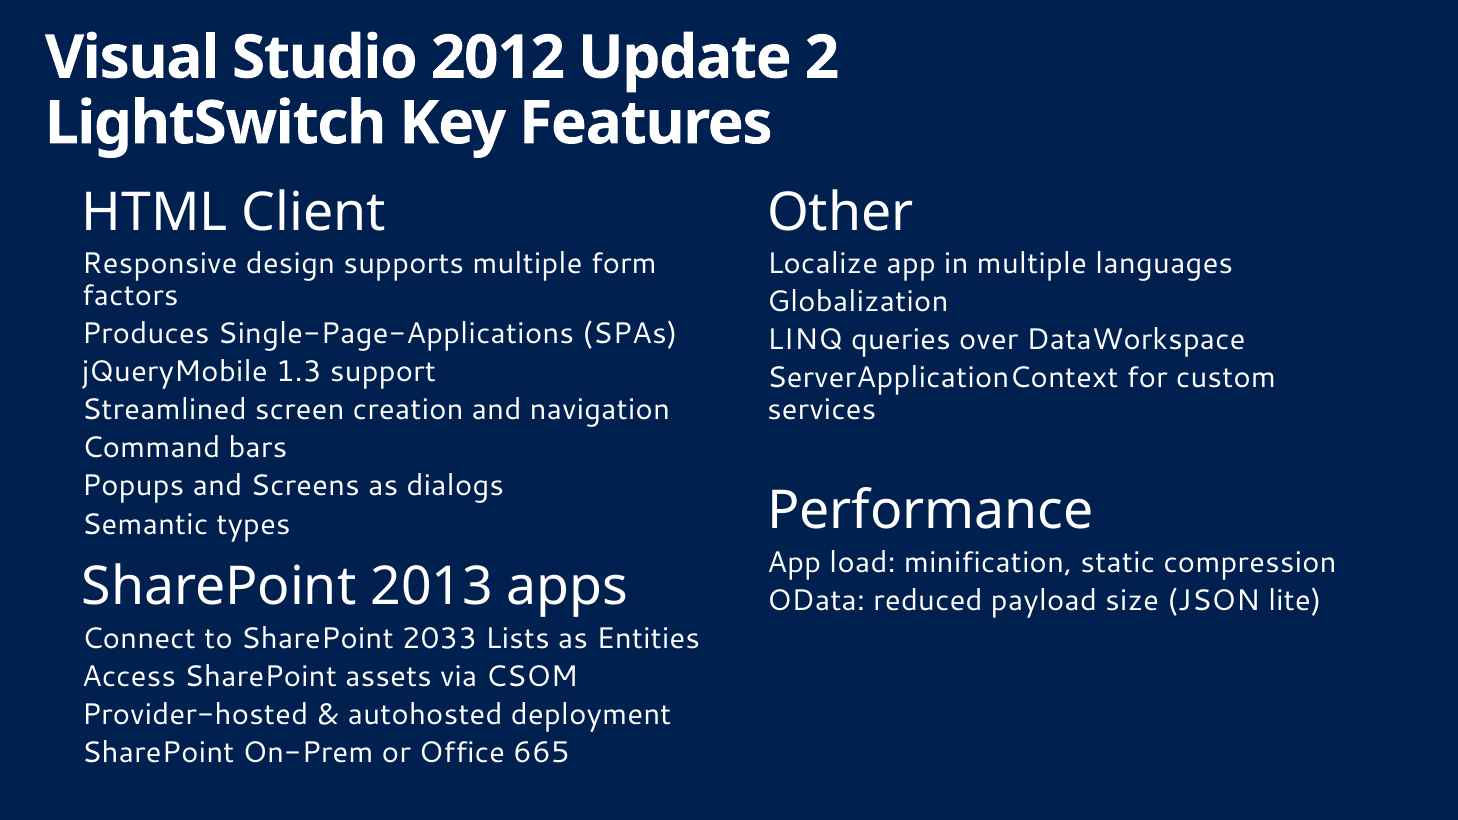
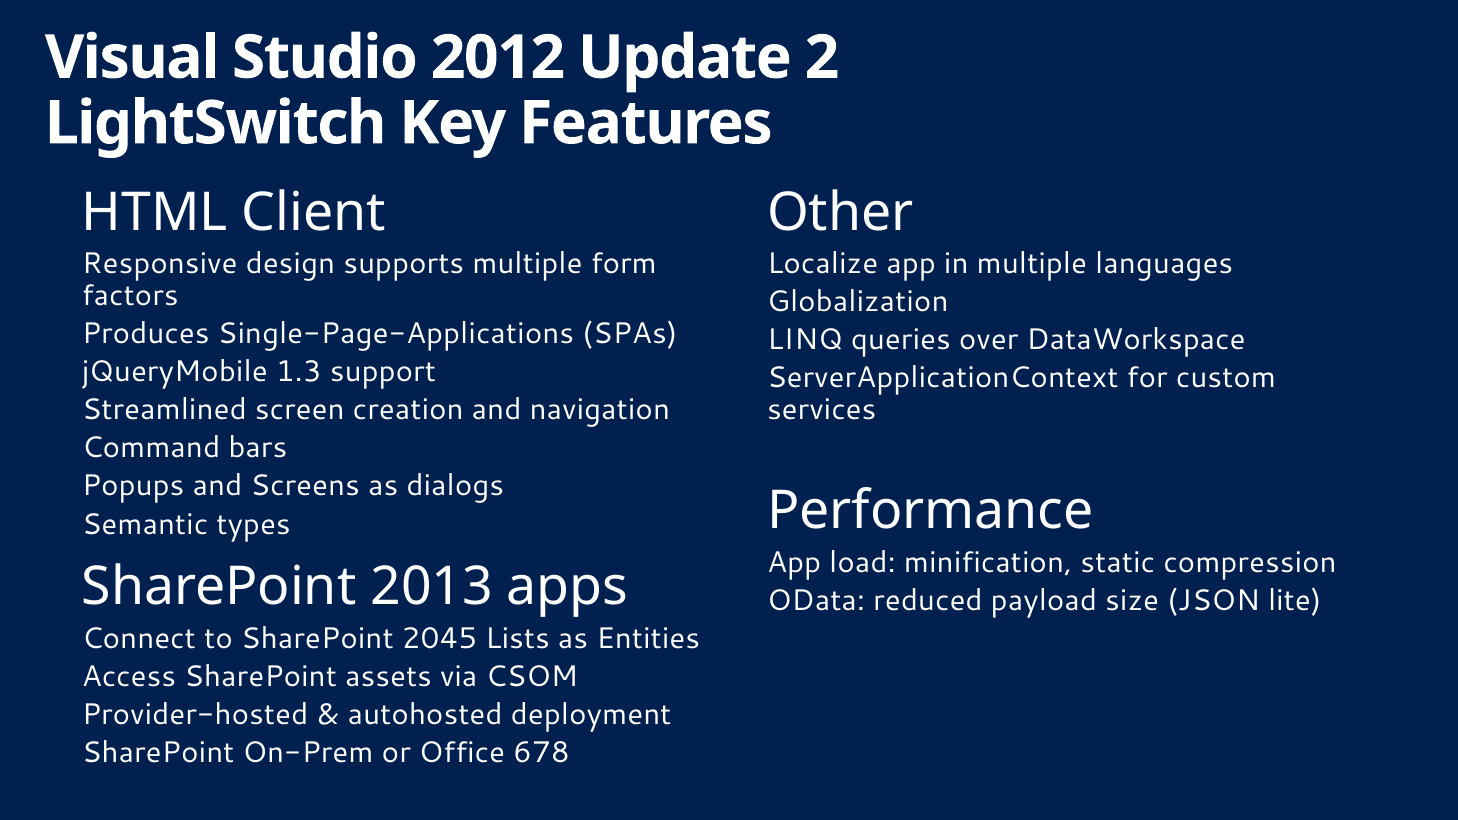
2033: 2033 -> 2045 (439, 638)
665: 665 -> 678 (541, 753)
